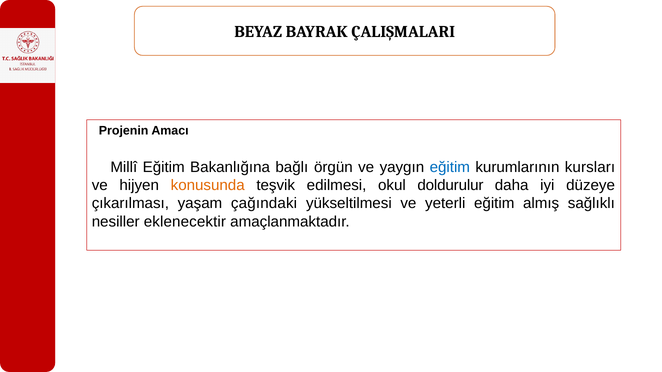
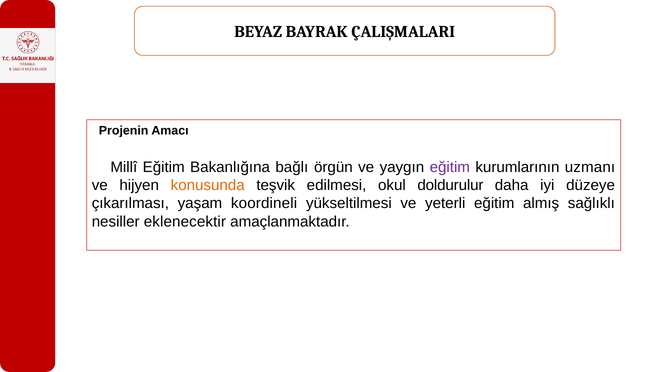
eğitim colour: blue -> purple (450, 167)
kursları: kursları -> uzmanı (590, 167)
çağındaki: çağındaki -> koordineli (264, 204)
